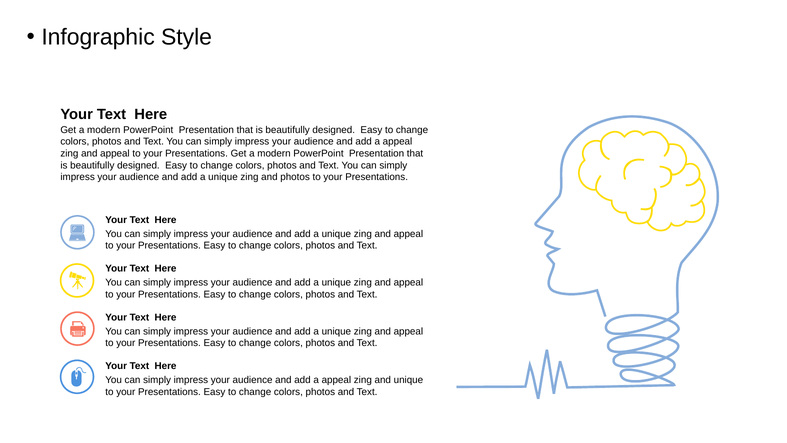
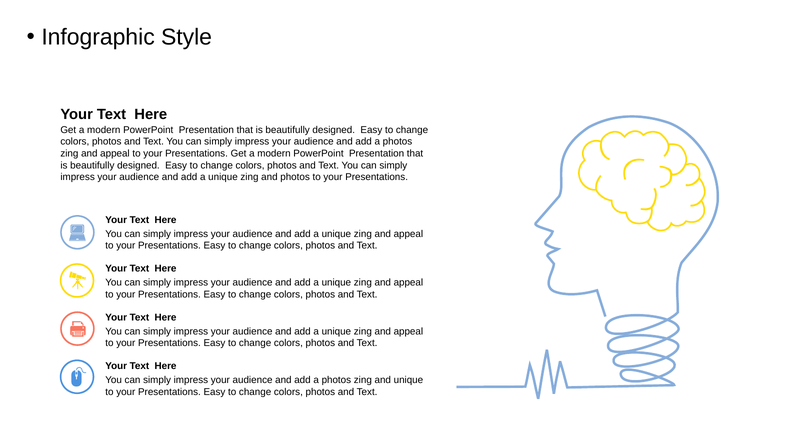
appeal: appeal -> photos (397, 142)
appeal: appeal -> photos (336, 380)
